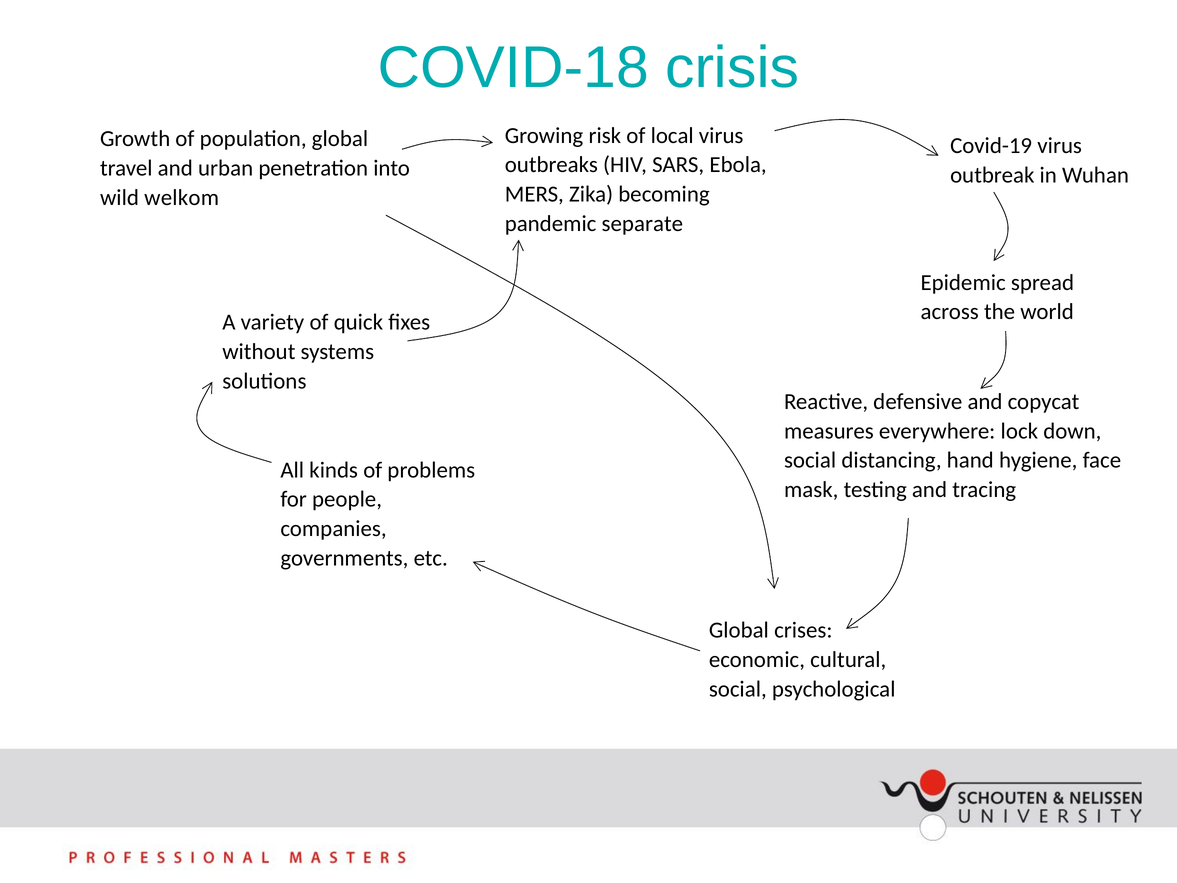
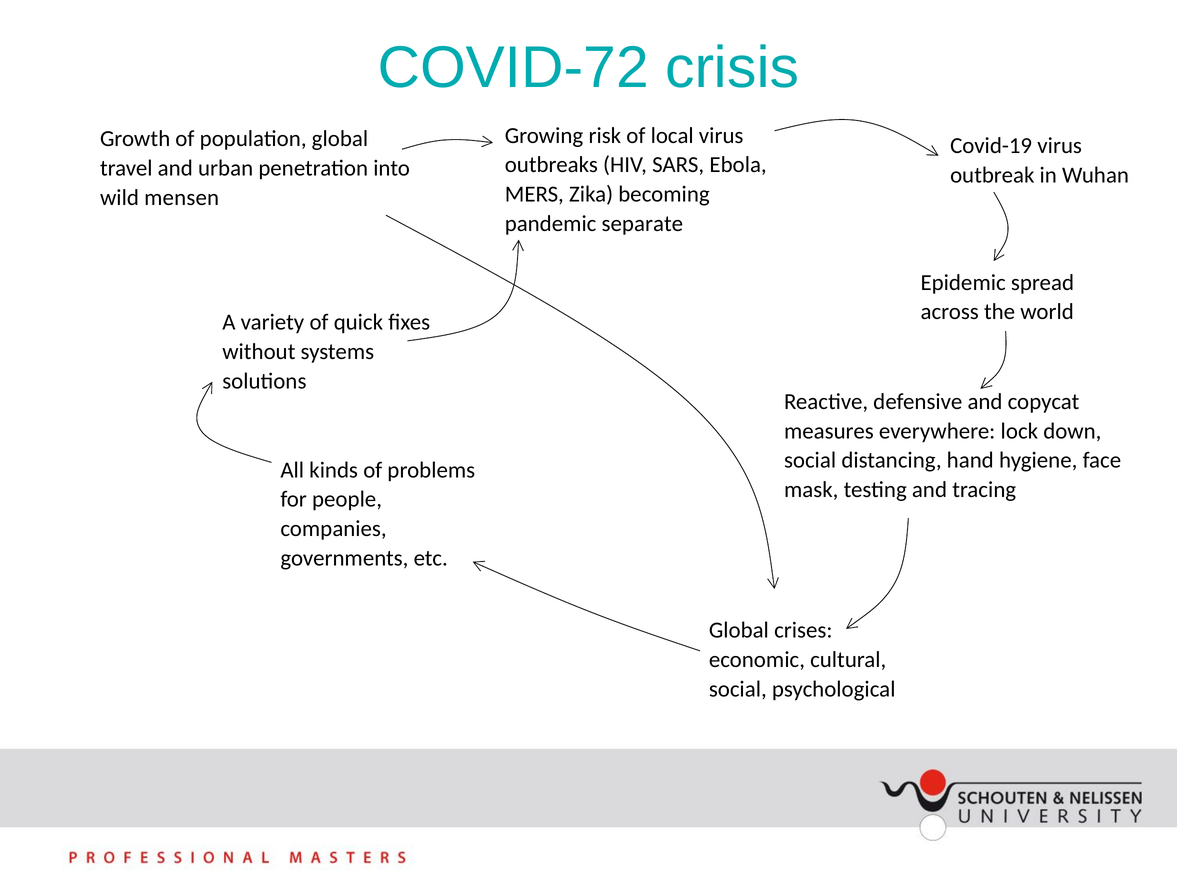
COVID-18: COVID-18 -> COVID-72 (513, 68)
welkom: welkom -> mensen (182, 197)
